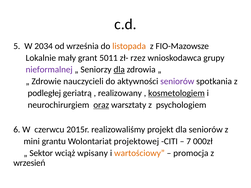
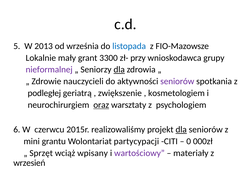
2034: 2034 -> 2013 (44, 46)
listopada colour: orange -> blue (129, 46)
5011: 5011 -> 3300 (109, 58)
rzez: rzez -> przy (138, 58)
realizowany: realizowany -> zwiększenie (120, 93)
kosmetologiem underline: present -> none (176, 93)
dla underline: none -> present (181, 130)
projektowej: projektowej -> partycypacji (136, 142)
7: 7 -> 0 (189, 142)
Sektor: Sektor -> Sprzęt (41, 153)
wartościowy colour: orange -> purple (139, 153)
promocja: promocja -> materiały (191, 153)
